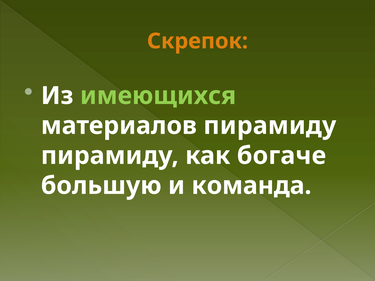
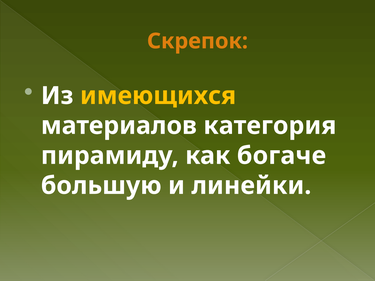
имеющихся colour: light green -> yellow (158, 96)
материалов пирамиду: пирамиду -> категория (270, 126)
команда: команда -> линейки (251, 186)
